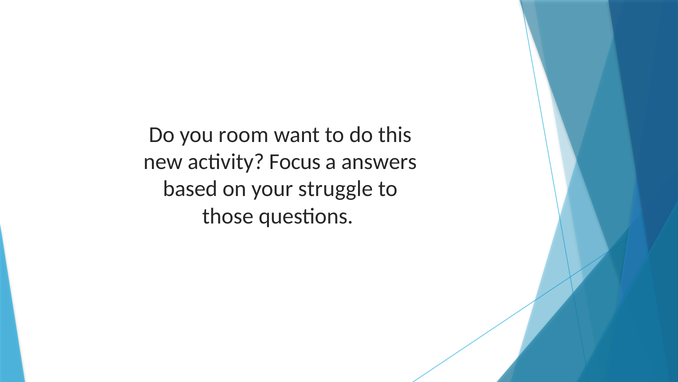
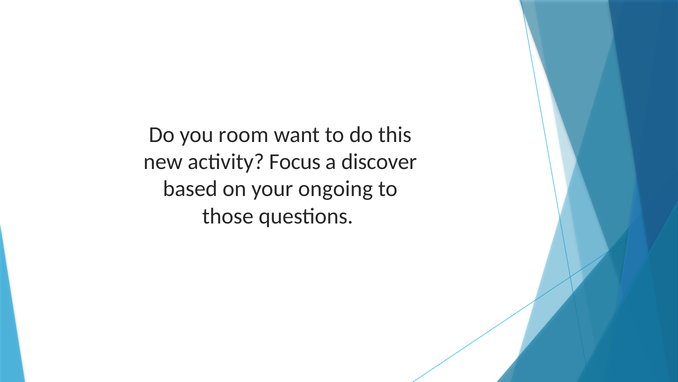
answers: answers -> discover (379, 162)
struggle: struggle -> ongoing (336, 189)
